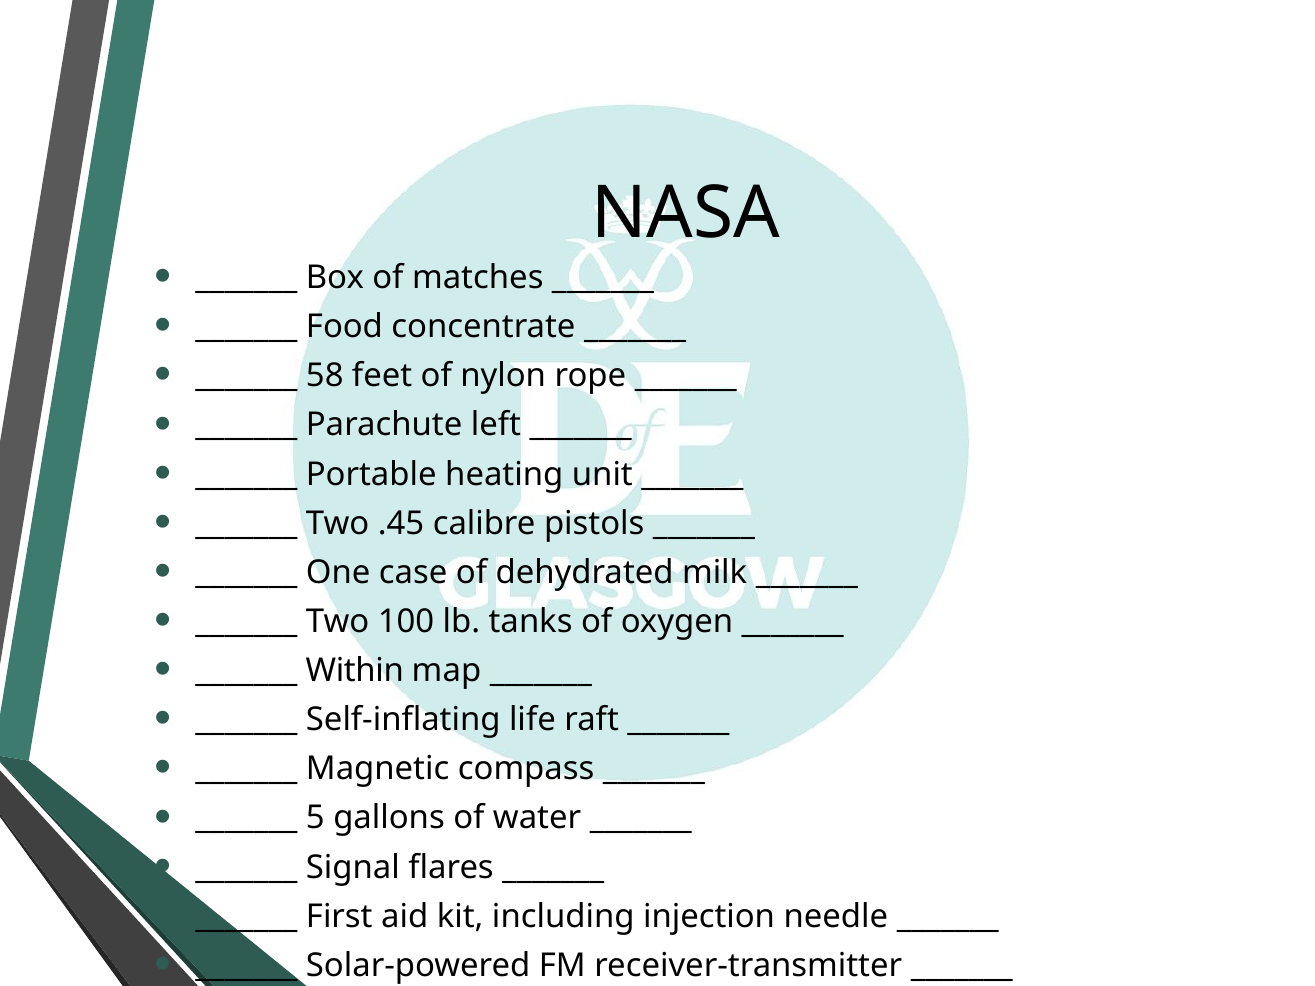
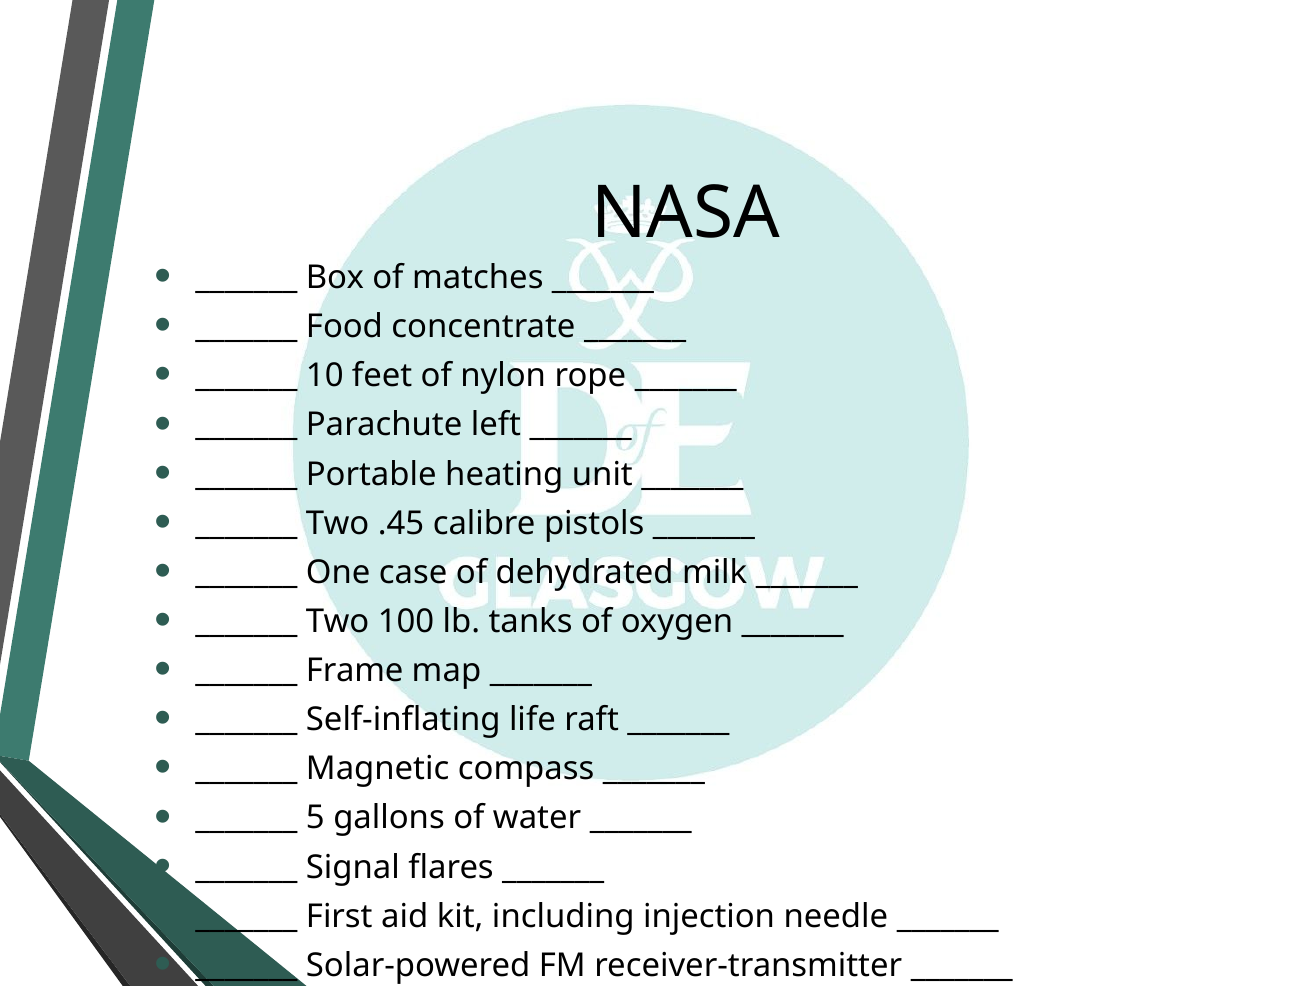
58: 58 -> 10 (325, 376)
Within: Within -> Frame (355, 671)
